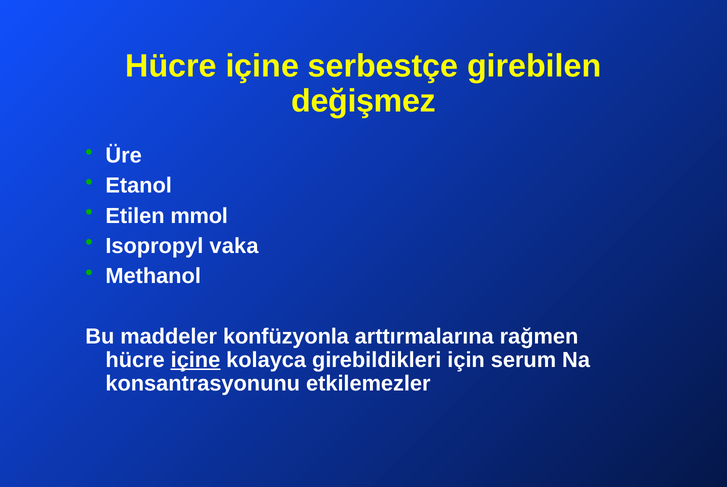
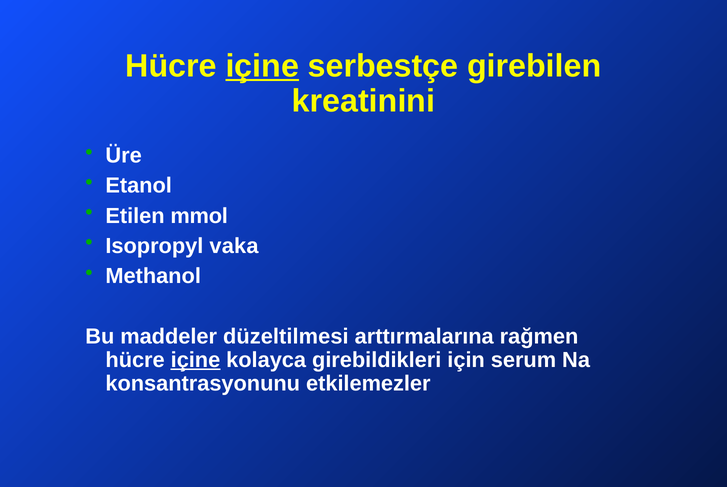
içine underline: none -> present (262, 66)
değişmez: değişmez -> kreatinini (363, 101)
konfüzyonla: konfüzyonla -> düzeltilmesi (286, 336)
